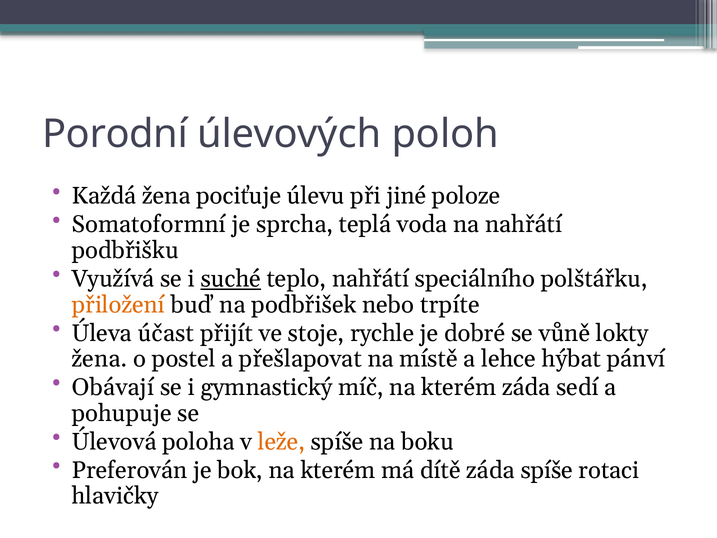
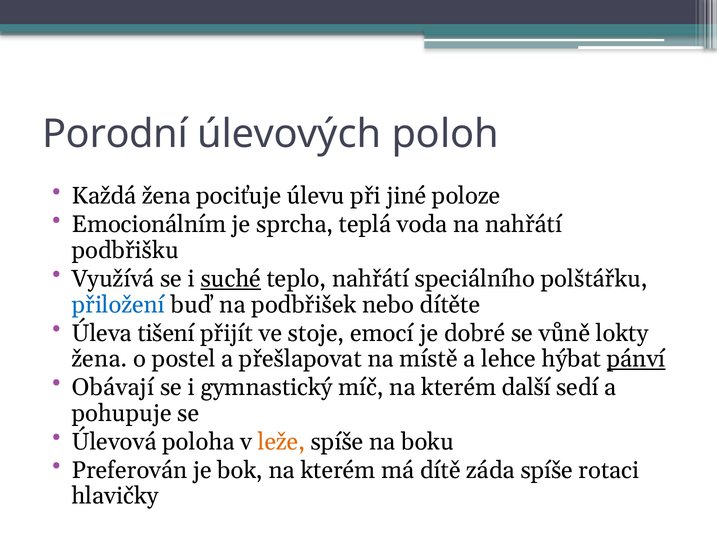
Somatoformní: Somatoformní -> Emocionálním (149, 224)
přiložení colour: orange -> blue (118, 304)
trpíte: trpíte -> dítěte (450, 304)
účast: účast -> tišení (166, 333)
rychle: rychle -> emocí (382, 333)
pánví underline: none -> present (636, 359)
kterém záda: záda -> další (526, 387)
